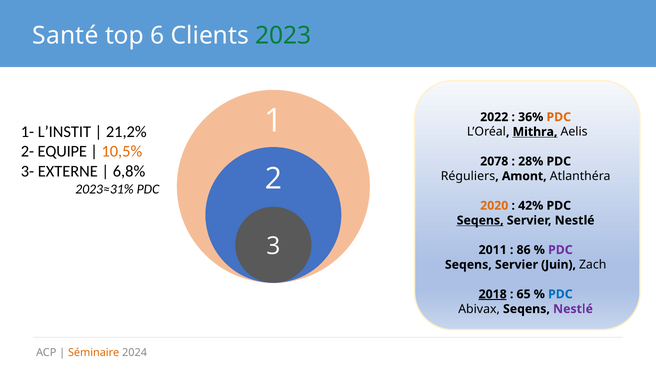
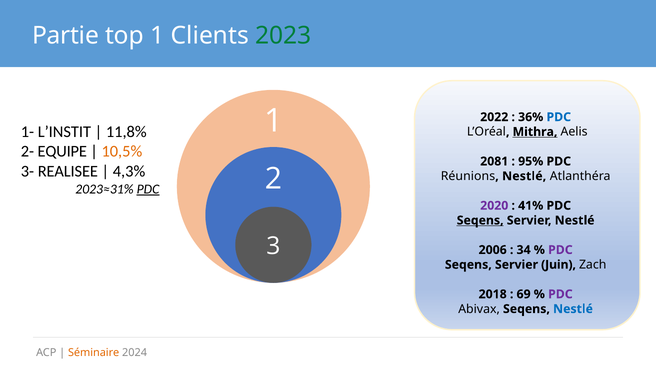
Santé: Santé -> Partie (66, 36)
top 6: 6 -> 1 (157, 36)
PDC colour: orange -> blue (559, 117)
21,2%: 21,2% -> 11,8% (126, 132)
2078: 2078 -> 2081 (494, 161)
28%: 28% -> 95% (531, 161)
EXTERNE: EXTERNE -> REALISEE (68, 171)
6,8%: 6,8% -> 4,3% (129, 171)
Réguliers: Réguliers -> Réunions (468, 176)
Amont: Amont -> Nestlé (524, 176)
PDC underline: none -> present (148, 189)
2020 colour: orange -> purple (494, 206)
42%: 42% -> 41% (531, 206)
2011: 2011 -> 2006 (493, 250)
86: 86 -> 34 (524, 250)
2018 underline: present -> none (493, 294)
65: 65 -> 69 (524, 294)
PDC colour: blue -> purple (560, 294)
Nestlé colour: purple -> blue (573, 309)
